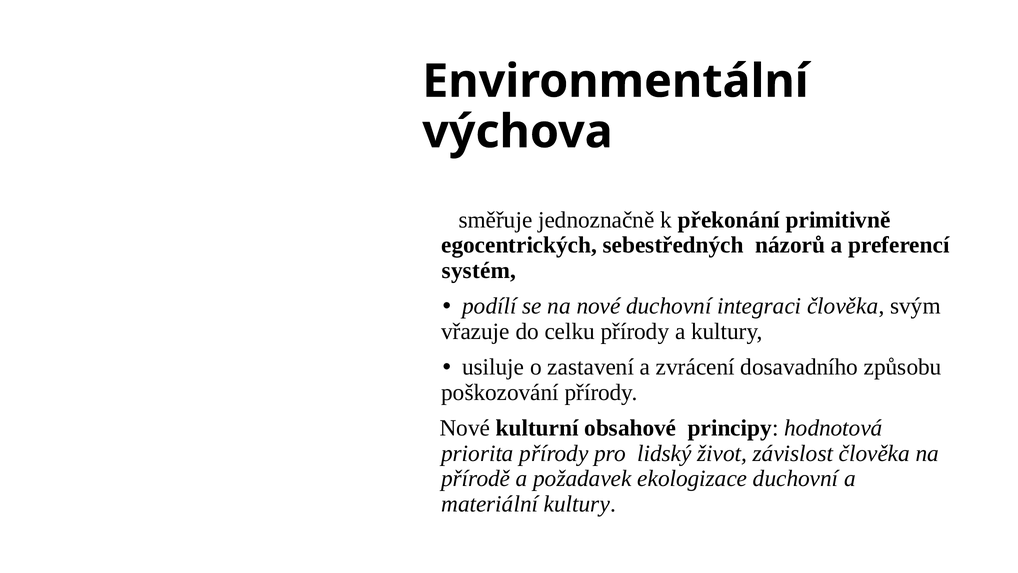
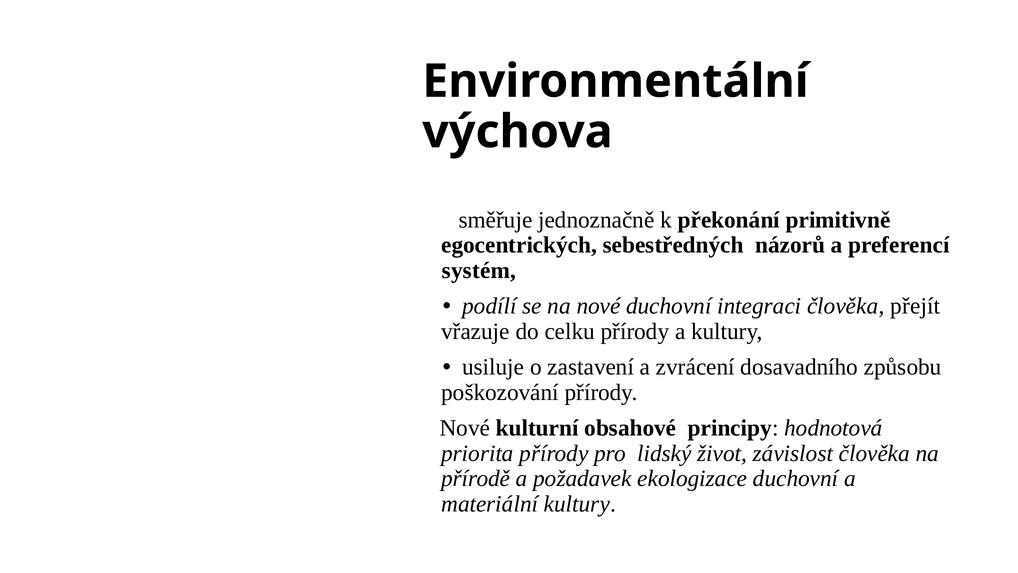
svým: svým -> přejít (915, 306)
